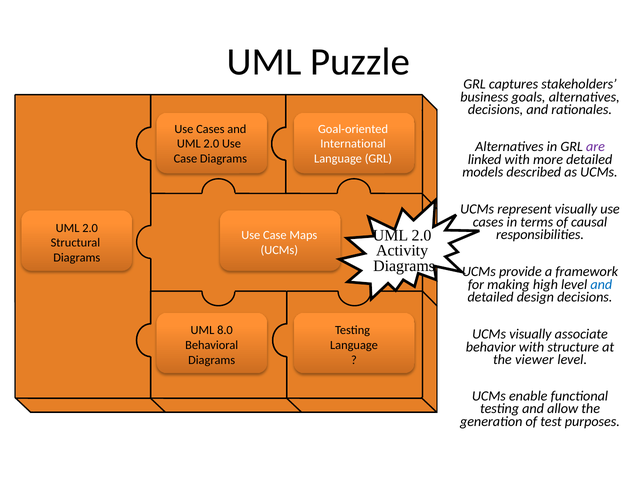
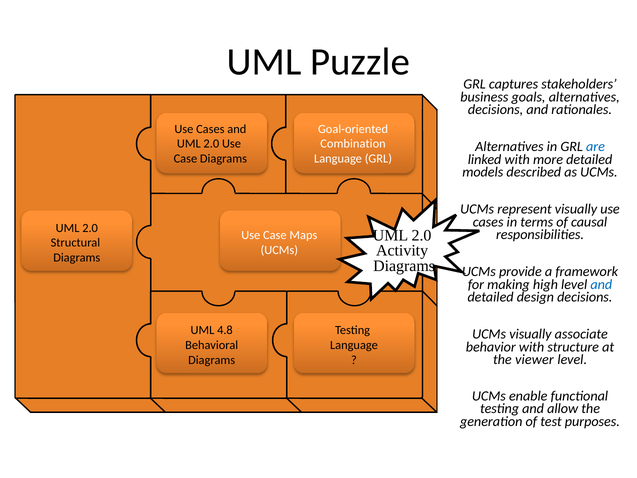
International: International -> Combination (353, 144)
are colour: purple -> blue (595, 147)
8.0: 8.0 -> 4.8 (225, 330)
